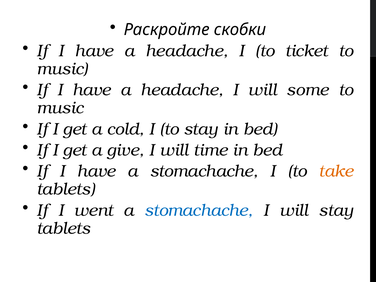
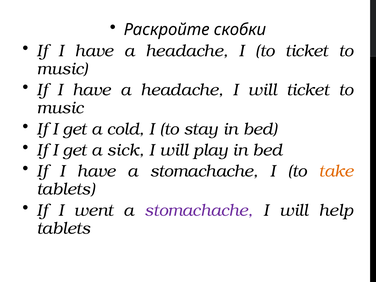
will some: some -> ticket (308, 90)
give: give -> sick (125, 150)
time: time -> play (211, 150)
stomachache colour: blue -> purple (199, 210)
will stay: stay -> help (336, 210)
